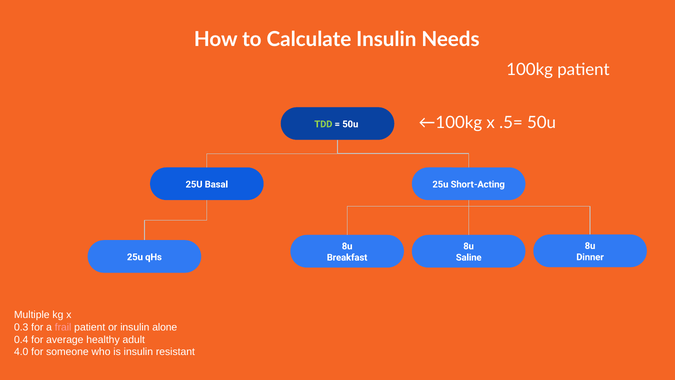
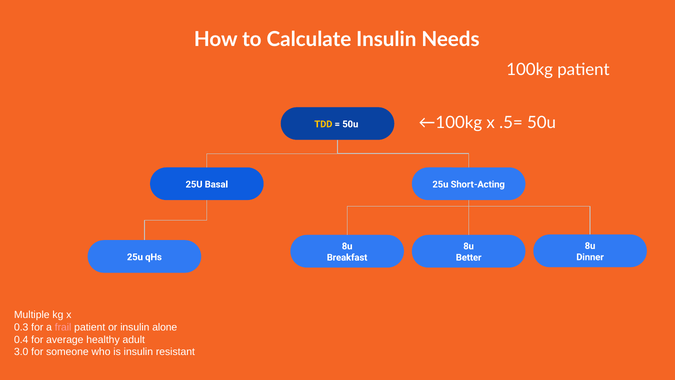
TDD colour: light green -> yellow (323, 124)
Saline: Saline -> Better (469, 257)
4.0: 4.0 -> 3.0 (21, 352)
